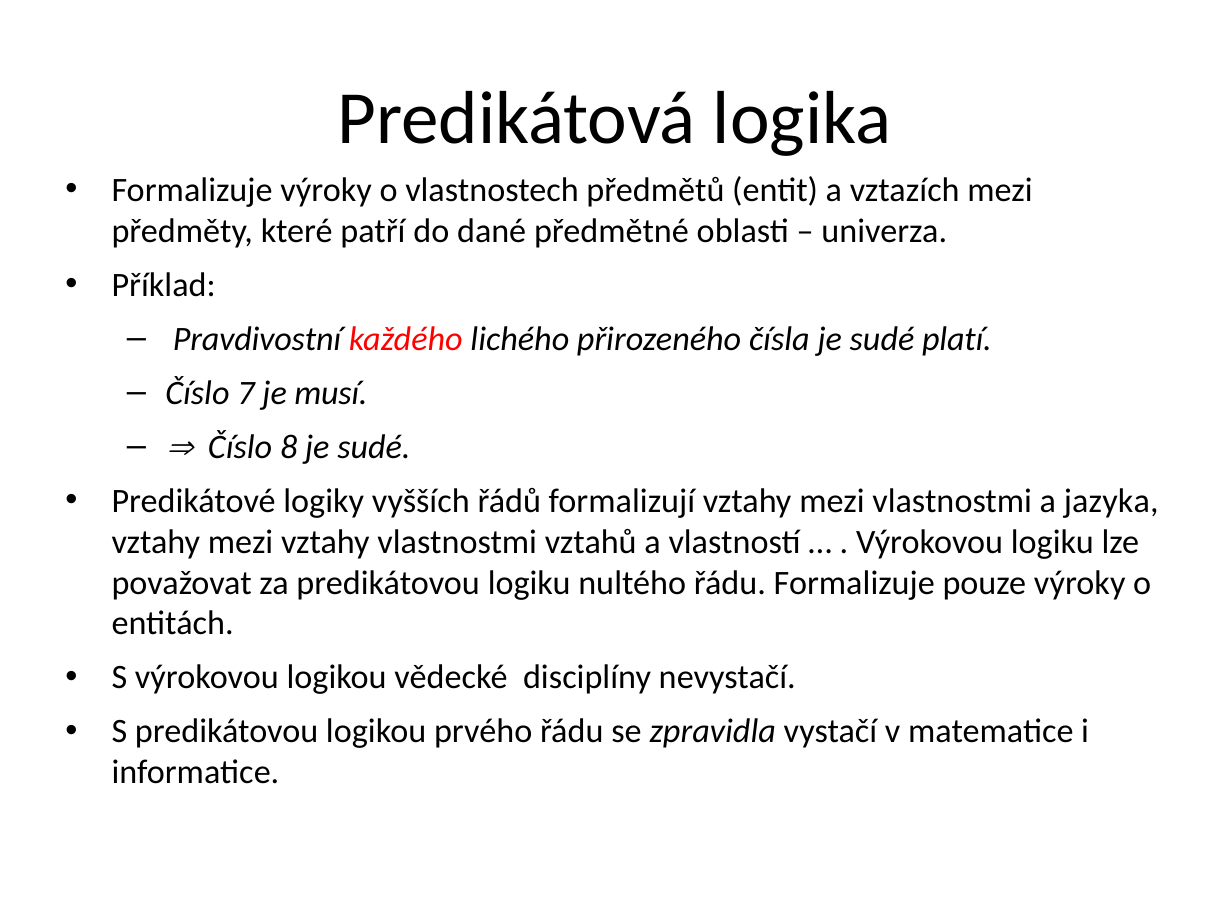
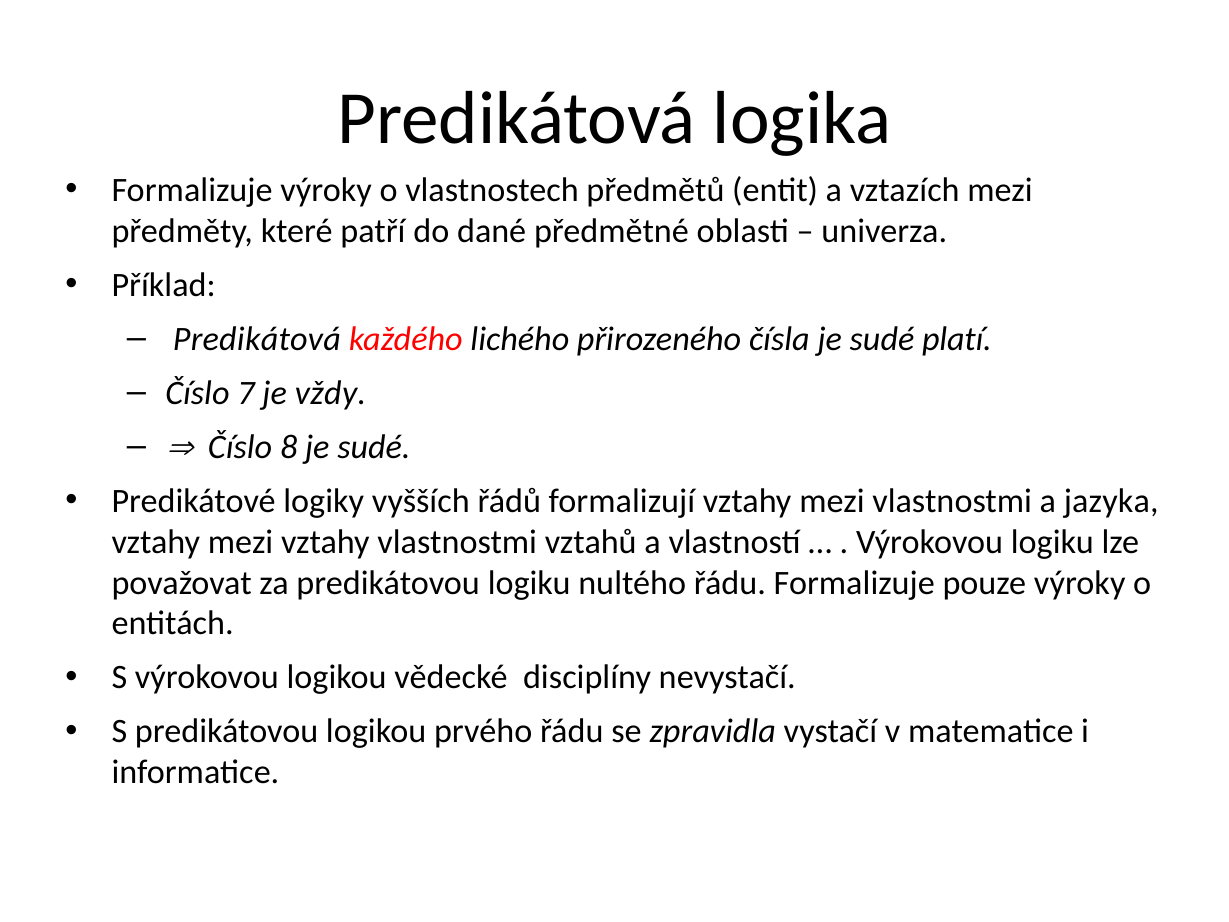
Pravdivostní: Pravdivostní -> Predikátová (257, 339)
musí: musí -> vždy (331, 393)
